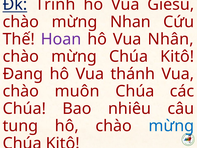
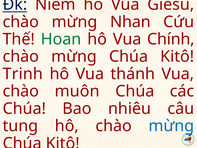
Trinh: Trinh -> Niềm (55, 5)
Hoan colour: purple -> green (61, 39)
Nhân: Nhân -> Chính (171, 39)
Đang: Đang -> Trinh (23, 74)
